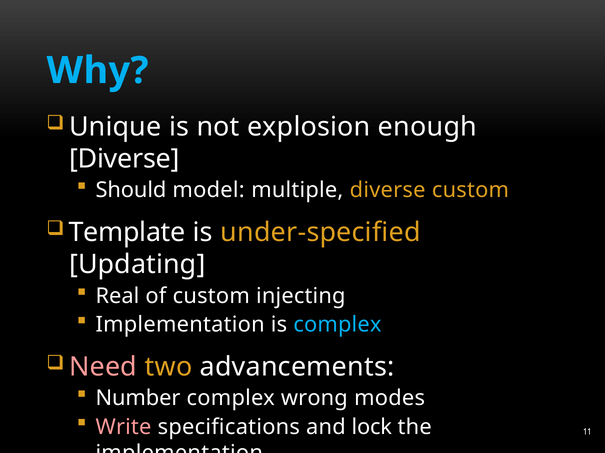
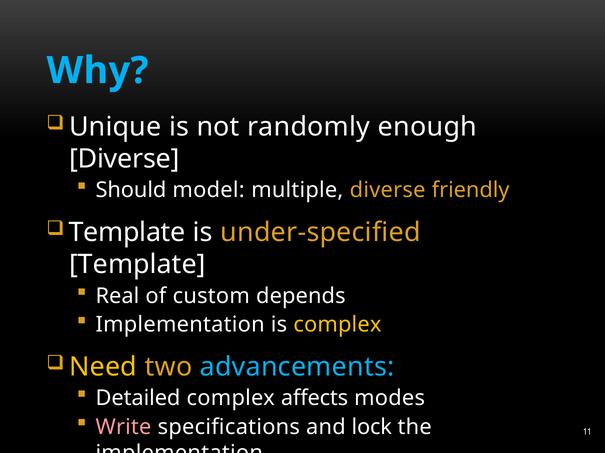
explosion: explosion -> randomly (309, 127)
diverse custom: custom -> friendly (471, 191)
Updating: Updating -> Template (137, 265)
injecting: injecting -> depends (301, 296)
complex colour: light blue -> yellow (337, 325)
Need colour: pink -> yellow (103, 367)
advancements colour: white -> light blue (297, 367)
Number: Number -> Detailed (138, 399)
wrong: wrong -> affects (315, 399)
